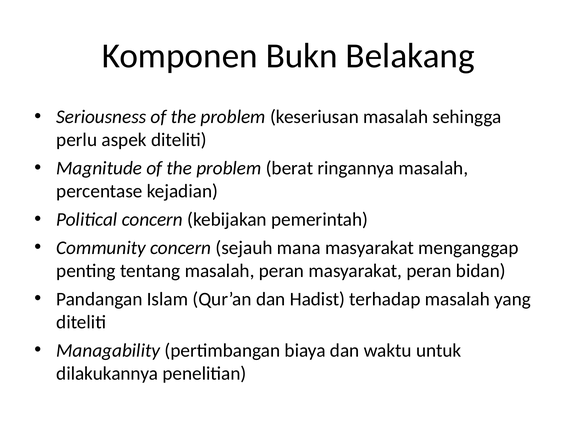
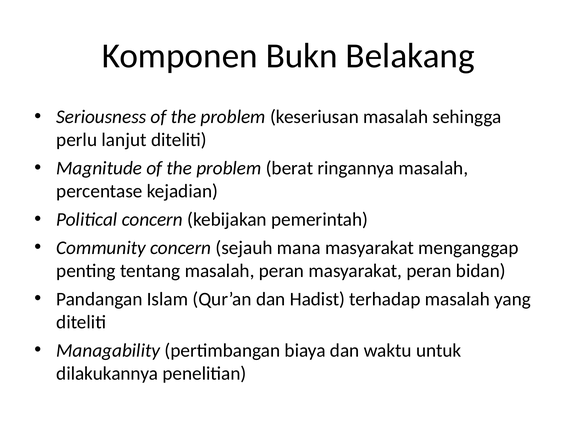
aspek: aspek -> lanjut (124, 140)
